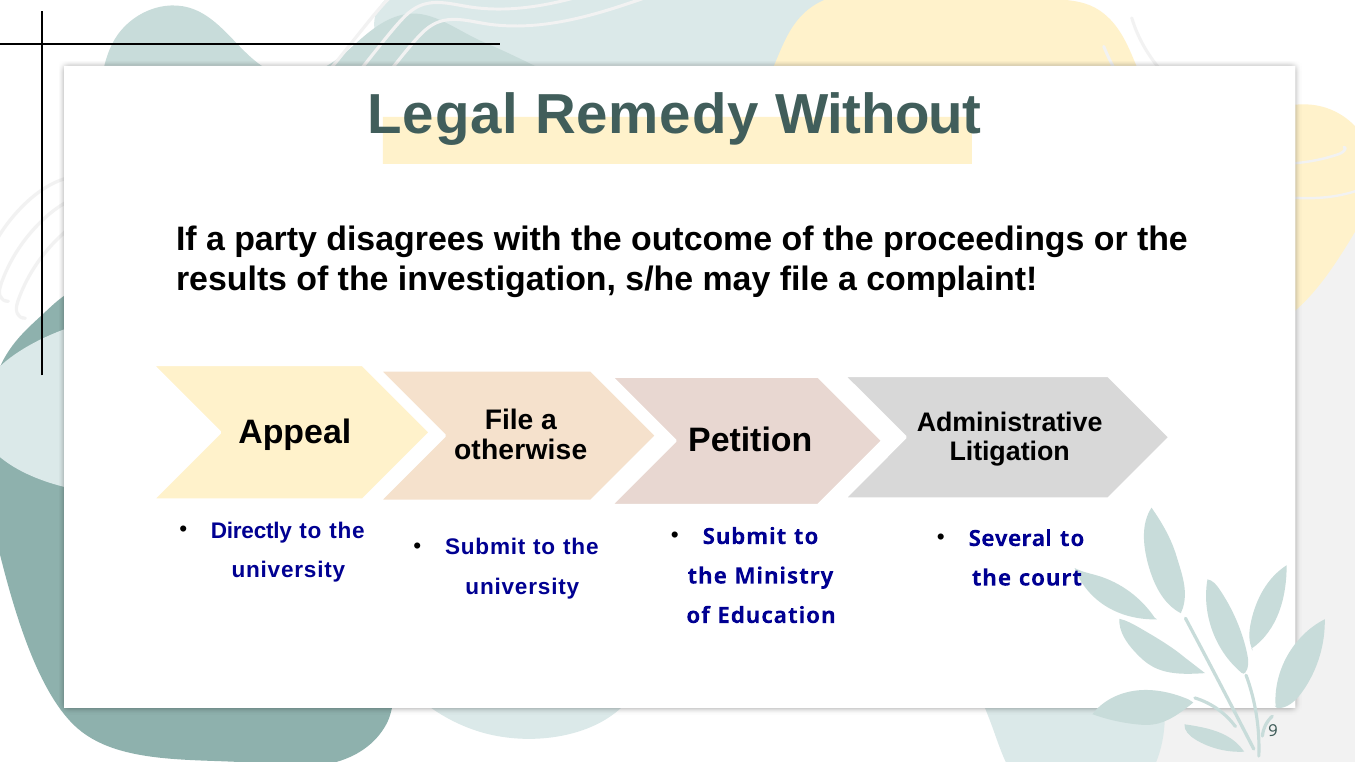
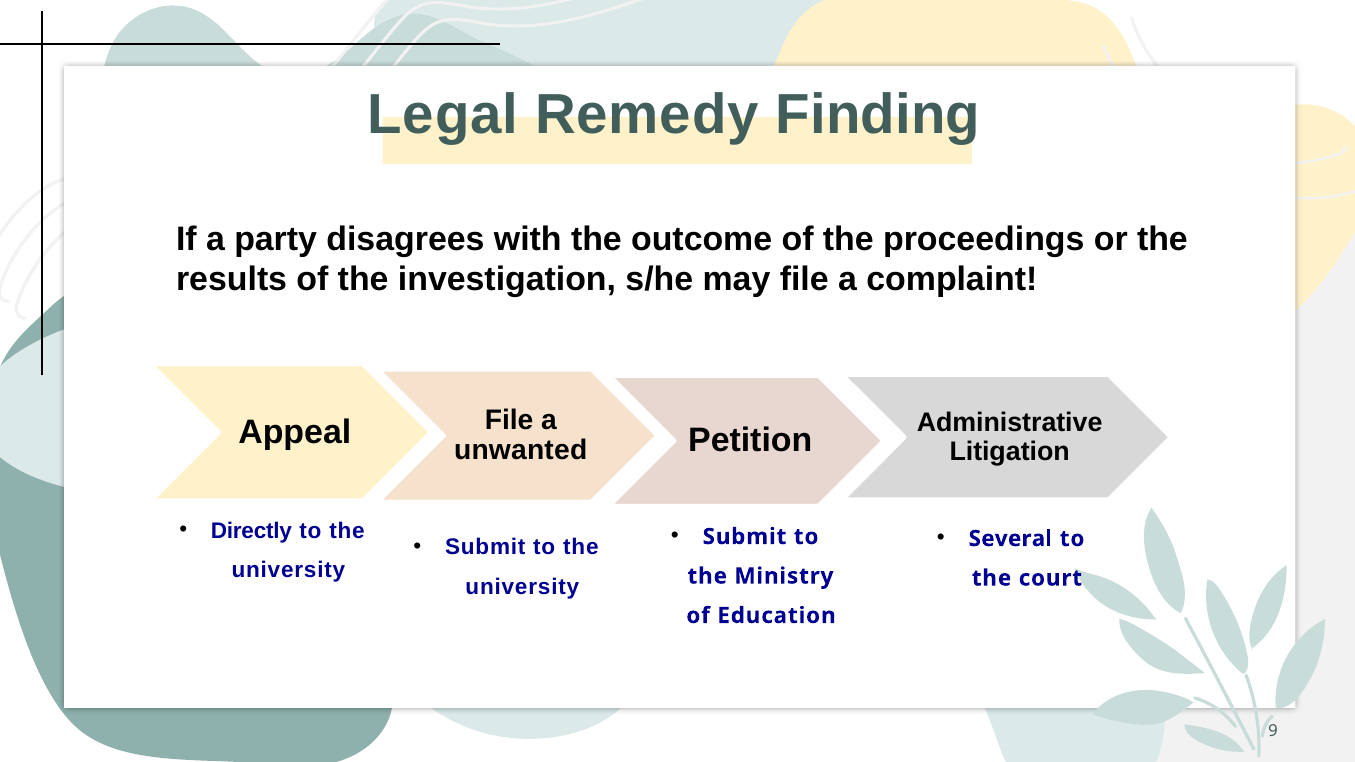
Without: Without -> Finding (878, 115)
otherwise: otherwise -> unwanted (521, 451)
